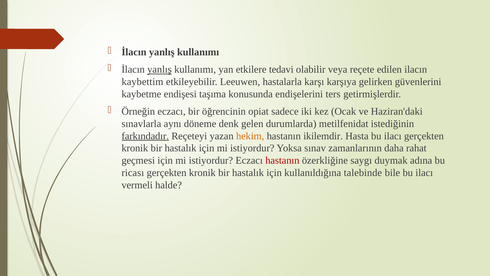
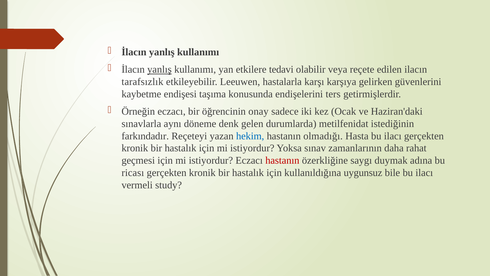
kaybettim: kaybettim -> tarafsızlık (142, 82)
opiat: opiat -> onay (258, 111)
farkındadır underline: present -> none (145, 136)
hekim colour: orange -> blue (250, 136)
ikilemdir: ikilemdir -> olmadığı (323, 136)
talebinde: talebinde -> uygunsuz (363, 173)
halde: halde -> study (169, 185)
